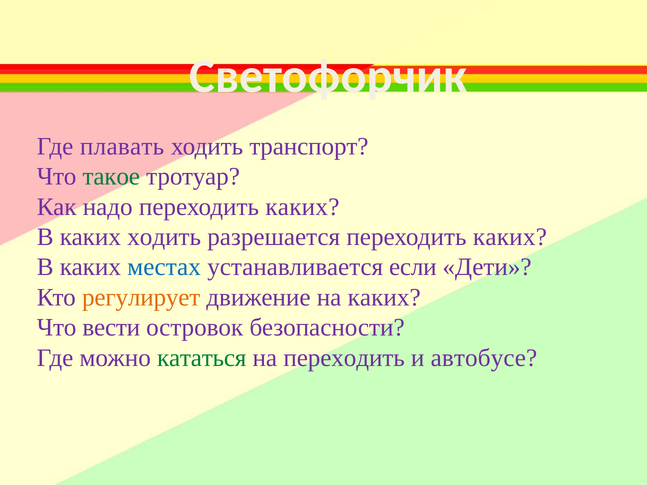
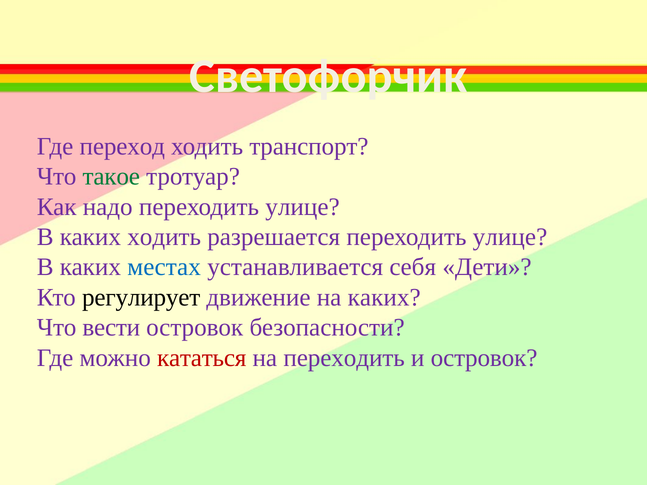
плавать: плавать -> переход (122, 146)
надо переходить каких: каких -> улице (303, 207)
разрешается переходить каких: каких -> улице (510, 237)
если: если -> себя (413, 267)
регулирует colour: orange -> black (141, 297)
кататься colour: green -> red (202, 358)
и автобусе: автобусе -> островок (484, 358)
